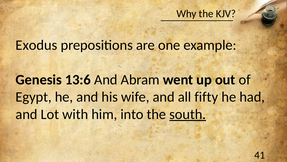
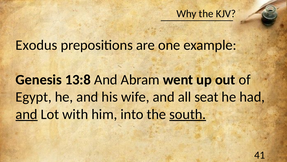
13:6: 13:6 -> 13:8 (78, 79)
fifty: fifty -> seat (206, 97)
and underline: none -> present (27, 114)
